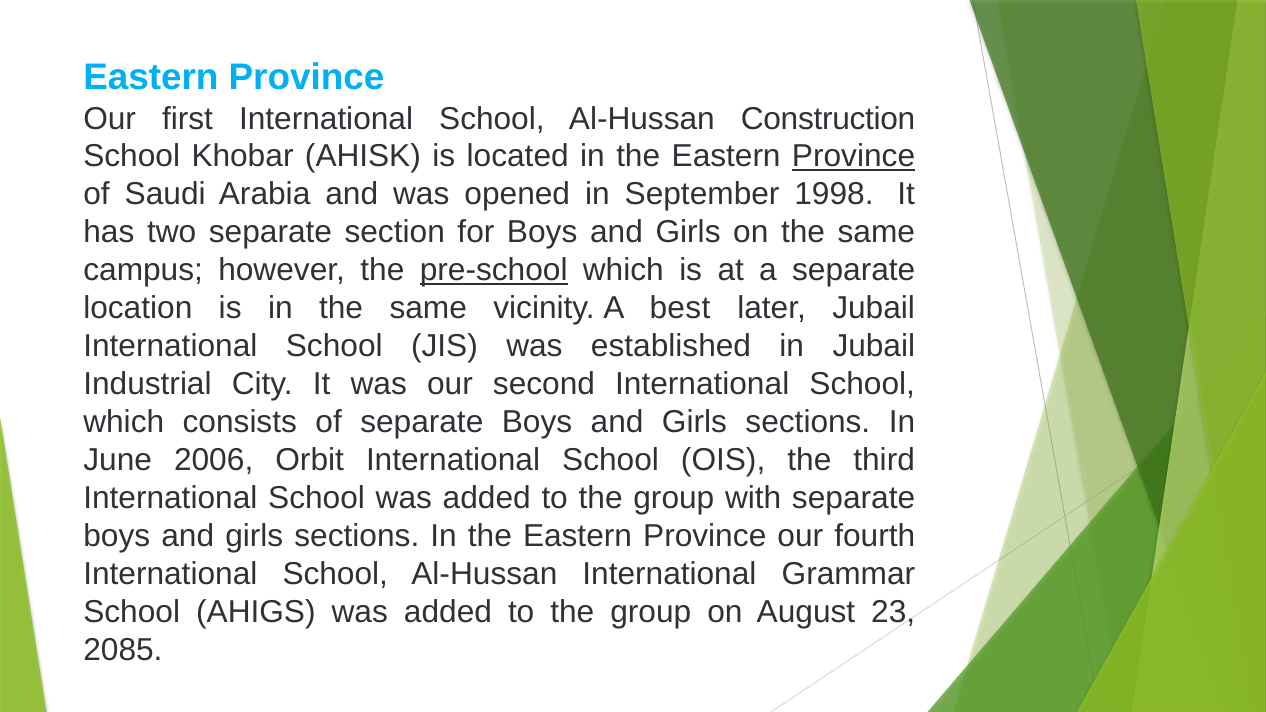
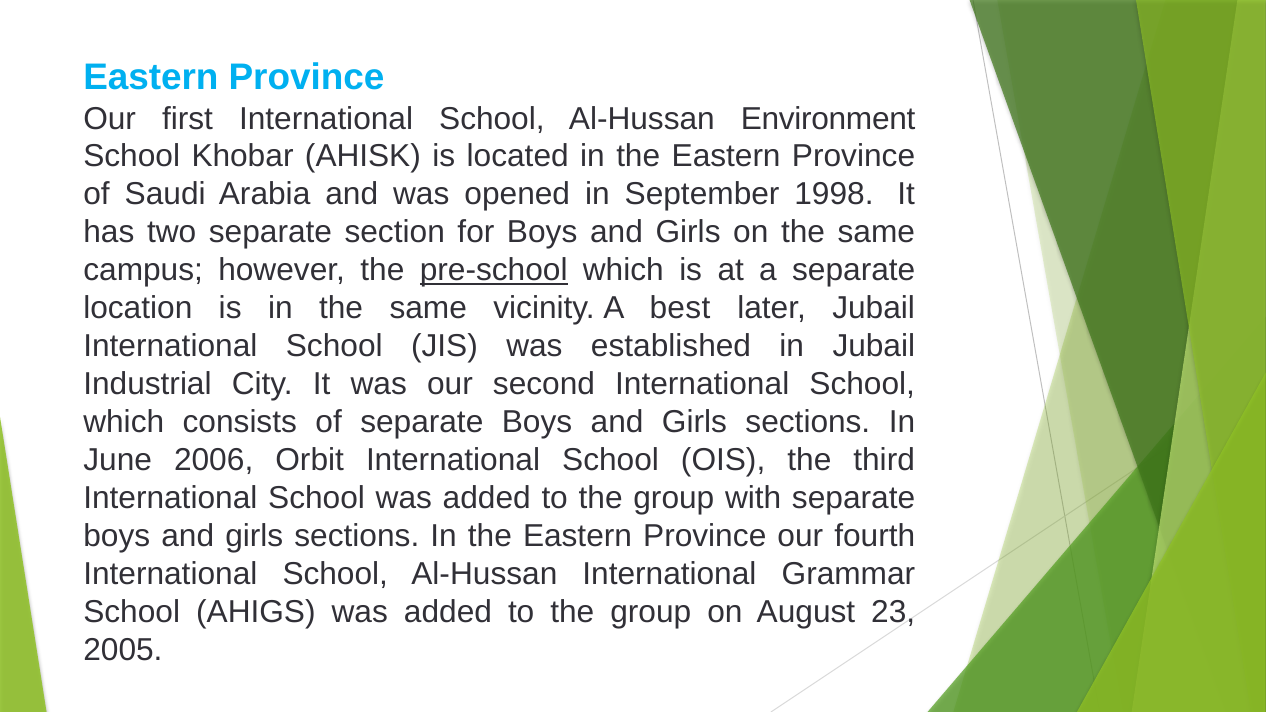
Construction: Construction -> Environment (828, 119)
Province underline: present -> none (854, 157)
2085: 2085 -> 2005 (123, 650)
